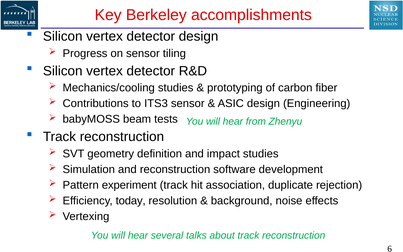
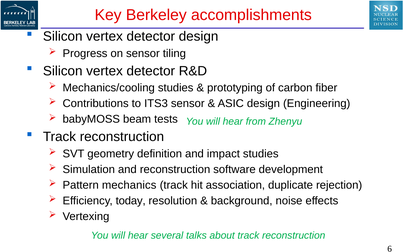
experiment: experiment -> mechanics (129, 185)
